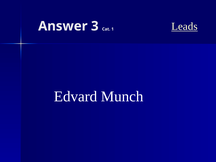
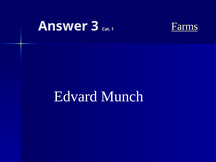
Leads: Leads -> Farms (185, 26)
